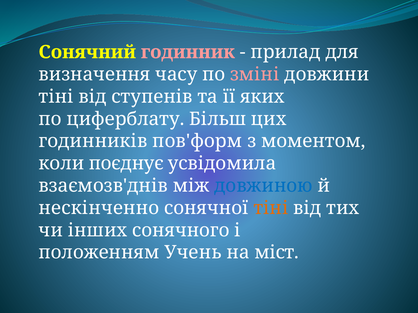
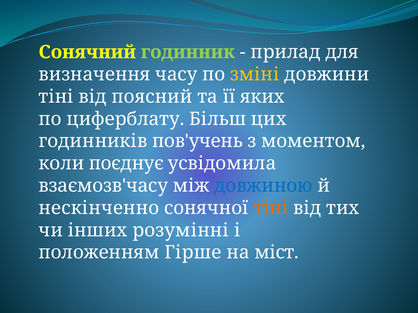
годинник colour: pink -> light green (188, 52)
зміні colour: pink -> yellow (255, 74)
ступенів: ступенів -> поясний (152, 97)
пов'форм: пов'форм -> пов'учень (197, 141)
взаємозв'днів: взаємозв'днів -> взаємозв'часу (103, 186)
сонячного: сонячного -> розумінні (181, 231)
Учень: Учень -> Гірше (193, 253)
